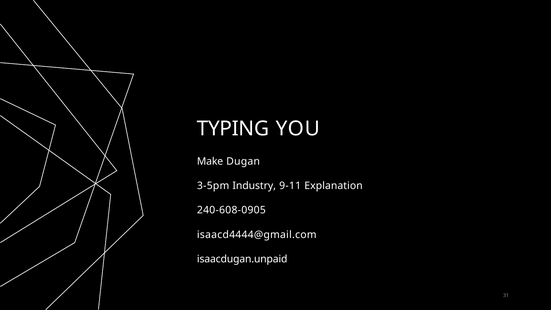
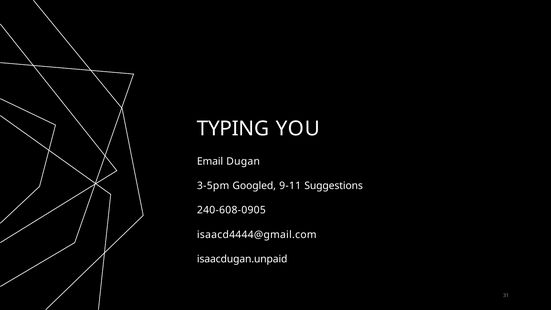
Make: Make -> Email (210, 162)
Industry: Industry -> Googled (254, 186)
Explanation: Explanation -> Suggestions (334, 186)
